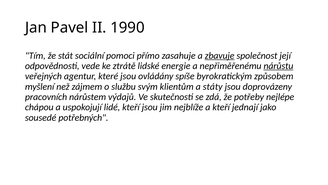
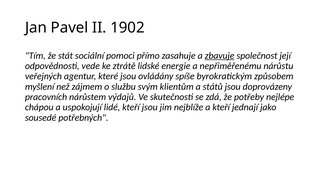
1990: 1990 -> 1902 (127, 28)
nárůstu underline: present -> none (278, 66)
státy: státy -> států (213, 86)
